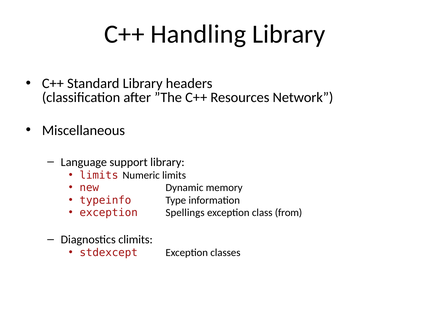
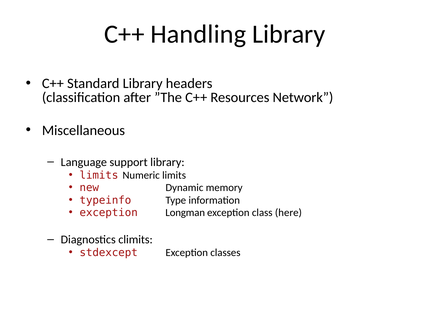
Spellings: Spellings -> Longman (185, 213)
from: from -> here (288, 213)
